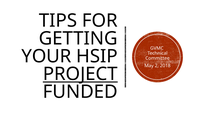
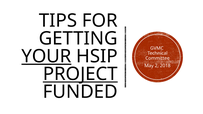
YOUR underline: none -> present (46, 56)
